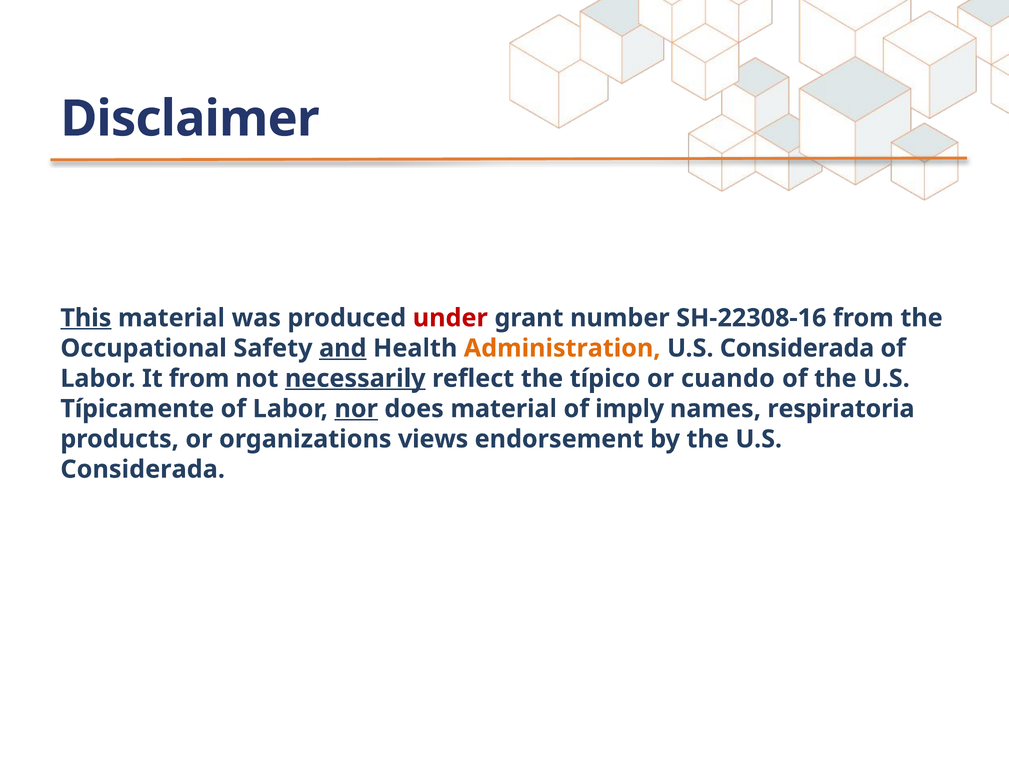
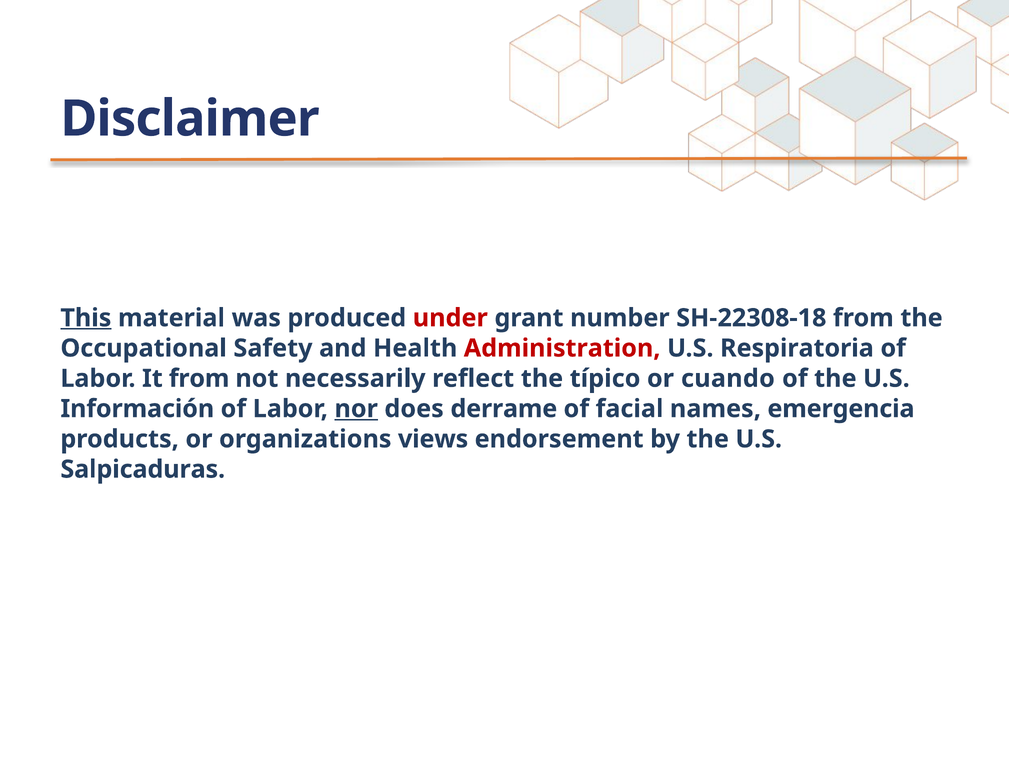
SH-22308-16: SH-22308-16 -> SH-22308-18 (751, 318)
and underline: present -> none (343, 348)
Administration colour: orange -> red (562, 348)
Considerada: Considerada -> Respiratoria (797, 348)
necessarily underline: present -> none (355, 378)
Típicamente: Típicamente -> Información (137, 409)
does material: material -> derrame (504, 409)
imply: imply -> facial (630, 409)
respiratoria: respiratoria -> emergencia (841, 409)
Considerada: Considerada -> Salpicaduras (143, 469)
